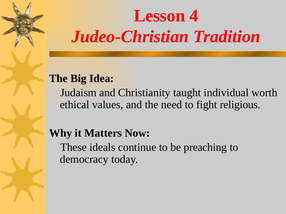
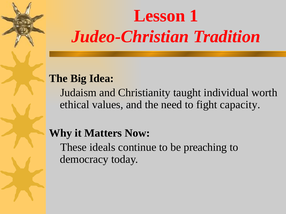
4: 4 -> 1 (194, 16)
religious: religious -> capacity (240, 105)
